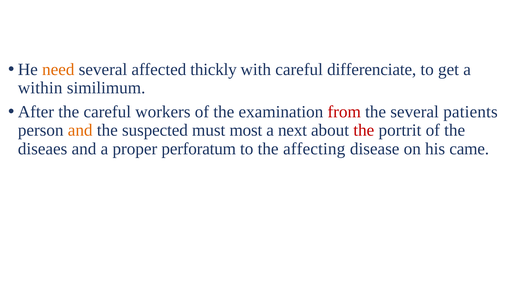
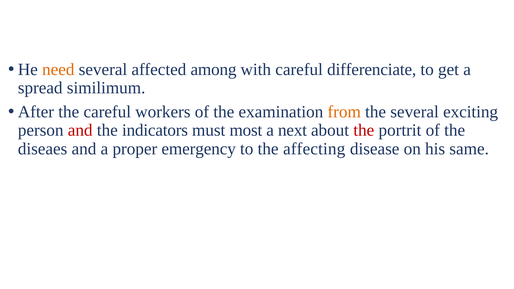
thickly: thickly -> among (214, 69)
within: within -> spread (40, 88)
from colour: red -> orange (344, 112)
patients: patients -> exciting (471, 112)
and colour: orange -> red (80, 130)
suspected: suspected -> indicators (155, 130)
perforatum: perforatum -> emergency (199, 149)
came: came -> same (469, 149)
